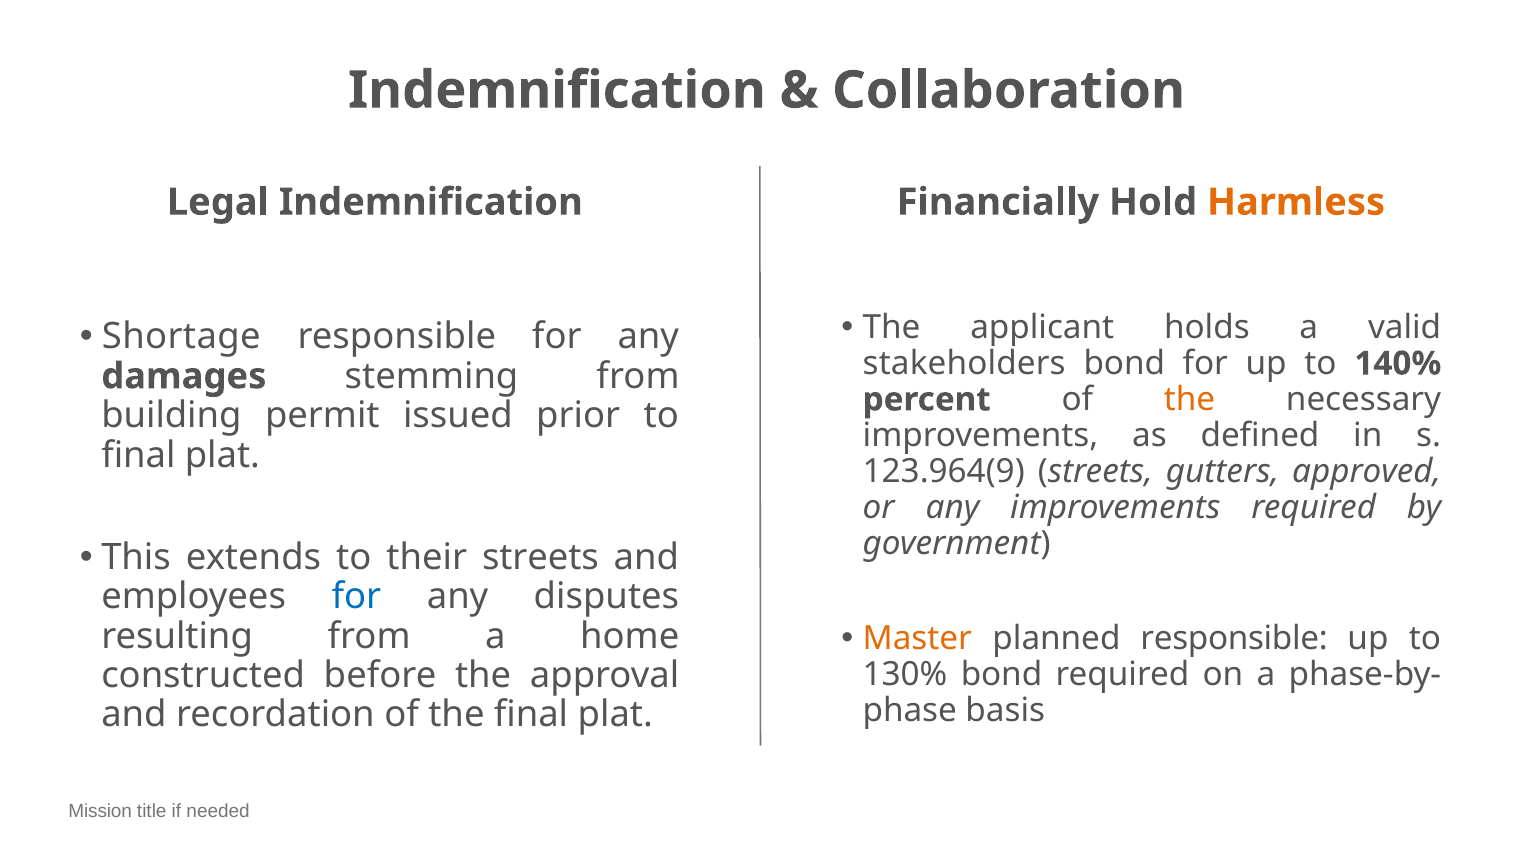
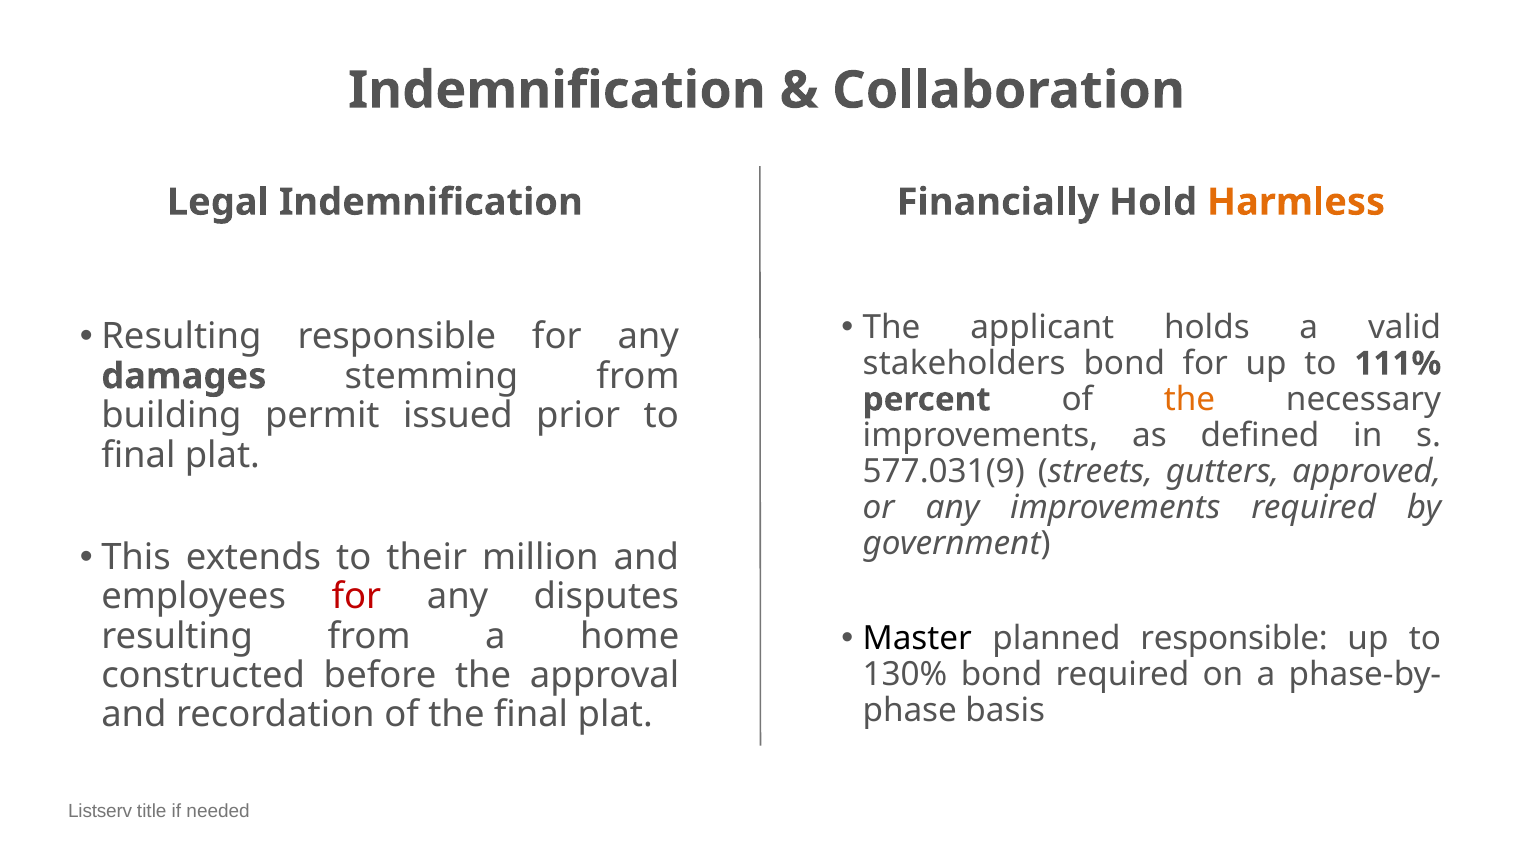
Shortage: Shortage -> Resulting (181, 337)
140%: 140% -> 111% (1398, 363)
123.964(9: 123.964(9 -> 577.031(9 (944, 471)
their streets: streets -> million (540, 557)
for colour: blue -> red (356, 597)
Master colour: orange -> black (917, 639)
Mission: Mission -> Listserv (100, 811)
